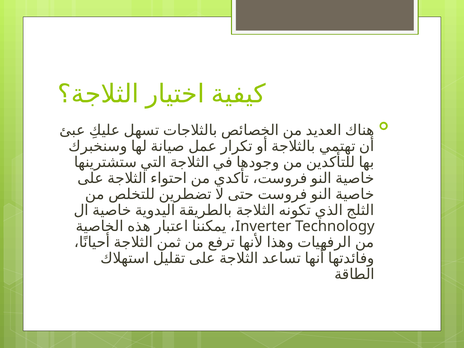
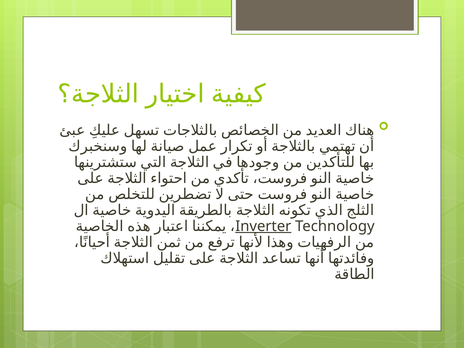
Inverter underline: none -> present (263, 226)
